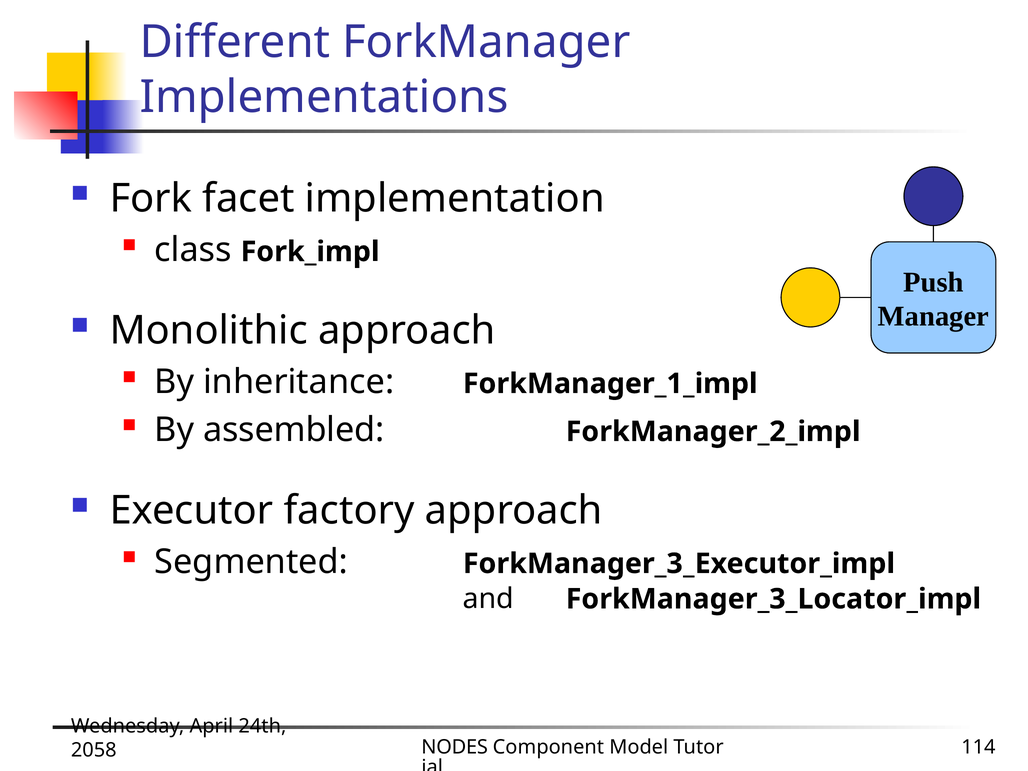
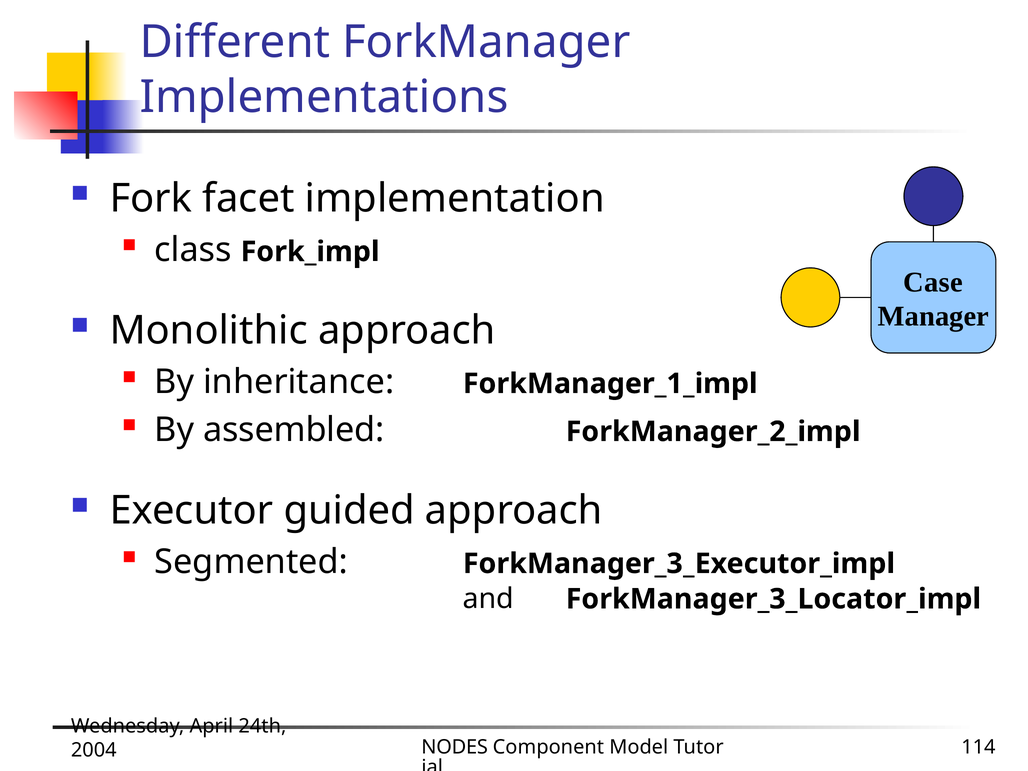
Push: Push -> Case (933, 282)
factory: factory -> guided (349, 511)
2058: 2058 -> 2004 (94, 750)
